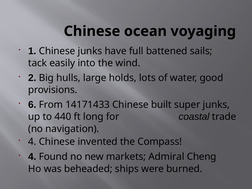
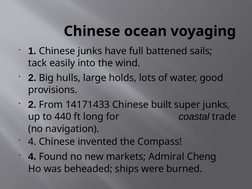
6: 6 -> 2 (32, 105)
